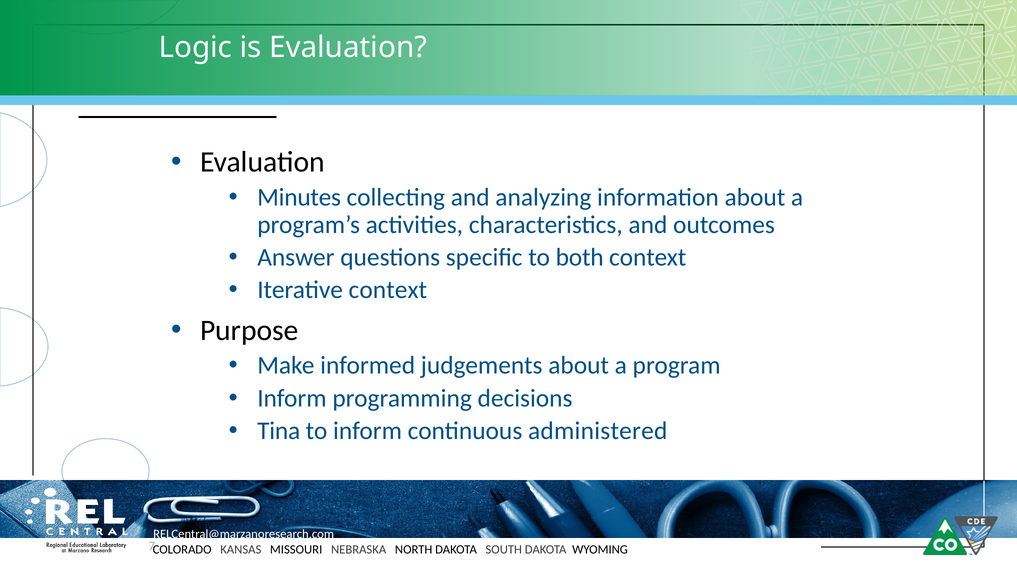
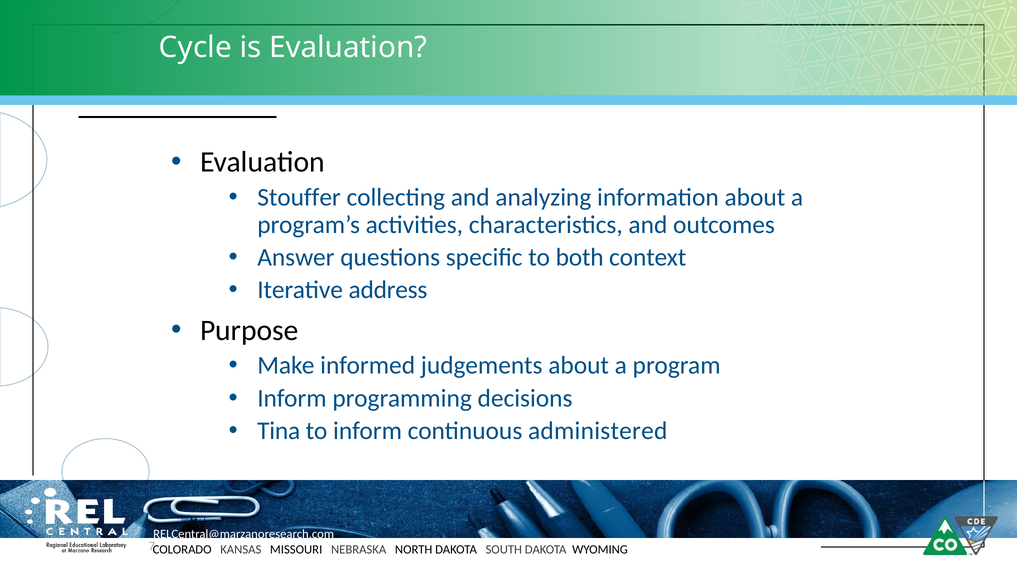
Logic: Logic -> Cycle (195, 48)
Minutes: Minutes -> Stouffer (299, 197)
Iterative context: context -> address (388, 290)
